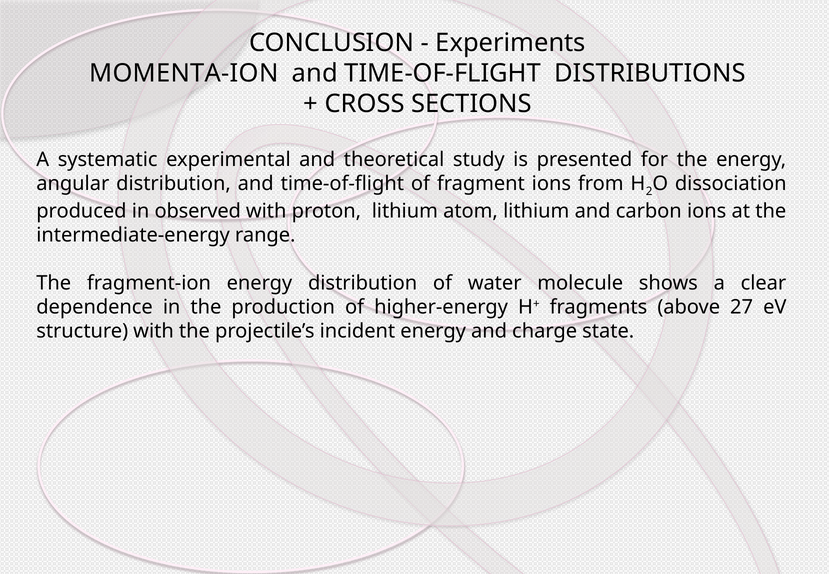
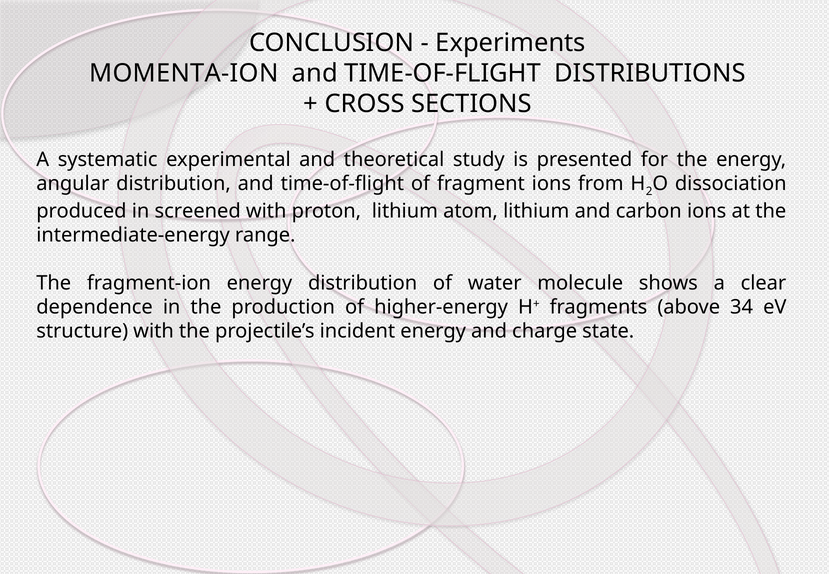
observed: observed -> screened (198, 211)
27: 27 -> 34 (742, 307)
